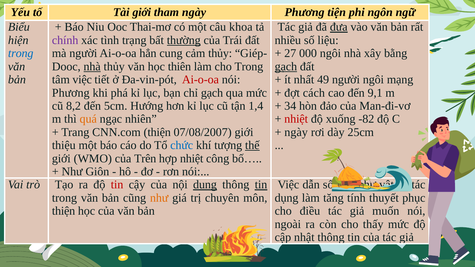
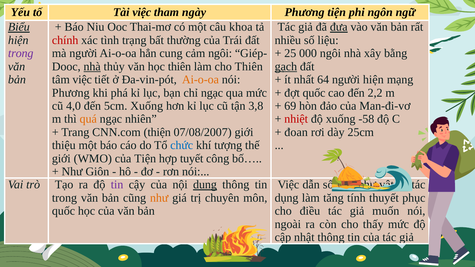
Tài giới: giới -> việc (142, 12)
Biểu underline: none -> present (19, 27)
chính colour: purple -> red (65, 40)
thường underline: present -> none (184, 40)
trong colour: blue -> purple (21, 53)
cảm thủy: thủy -> ngôi (220, 53)
27: 27 -> 25 (290, 53)
cho Trong: Trong -> Thiên (249, 67)
Ai-o-oa colour: red -> orange (200, 80)
49: 49 -> 64 (323, 80)
người ngôi: ngôi -> hiện (373, 80)
chỉ gạch: gạch -> ngạc (212, 93)
đợt cách: cách -> quốc (314, 93)
9,1: 9,1 -> 2,2 (375, 93)
8,2: 8,2 -> 4,0 (74, 106)
5cm Hướng: Hướng -> Xuống (147, 106)
1,4: 1,4 -> 3,8 (256, 106)
34: 34 -> 69 (290, 106)
-82: -82 -> -58 (366, 119)
ngày: ngày -> đoan (296, 132)
thế underline: present -> none (252, 145)
của Trên: Trên -> Tiện (145, 159)
hợp nhiệt: nhiệt -> tuyết (192, 159)
tin colour: red -> purple (117, 185)
tin underline: present -> none (261, 185)
thiện: thiện -> quốc (64, 211)
